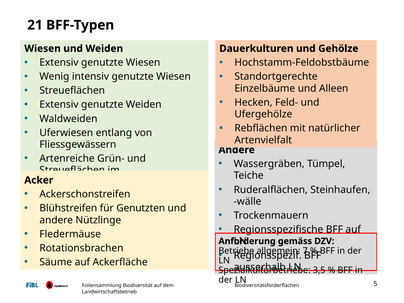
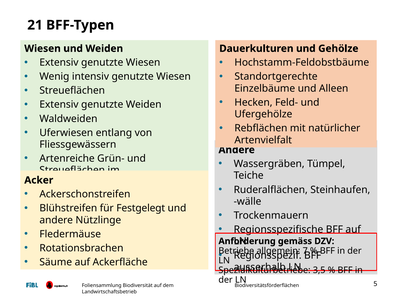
Genutzten: Genutzten -> Festgelegt (141, 208)
